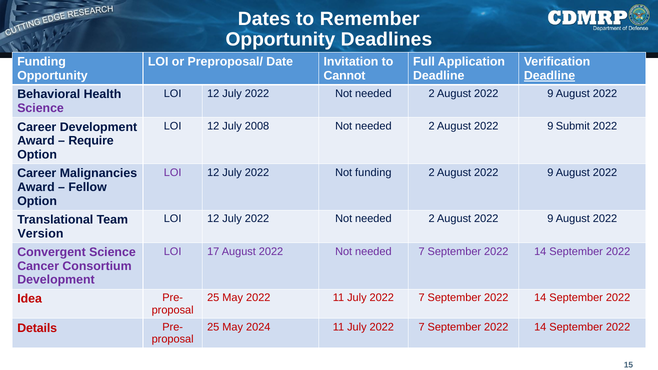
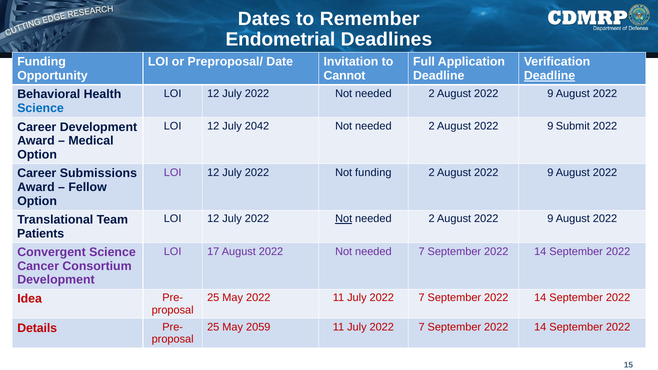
Opportunity: Opportunity -> Endometrial (280, 40)
Science colour: purple -> blue (41, 108)
2008: 2008 -> 2042 (257, 126)
Require: Require -> Medical (91, 141)
Malignancies: Malignancies -> Submissions (98, 173)
Not underline: none -> present (344, 219)
Version: Version -> Patients (41, 234)
2024: 2024 -> 2059 (258, 327)
